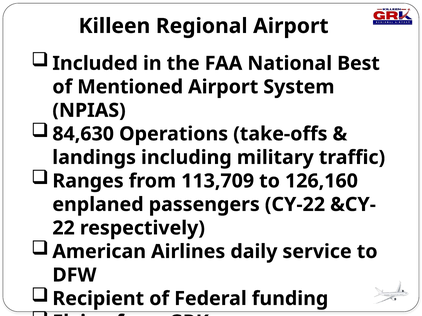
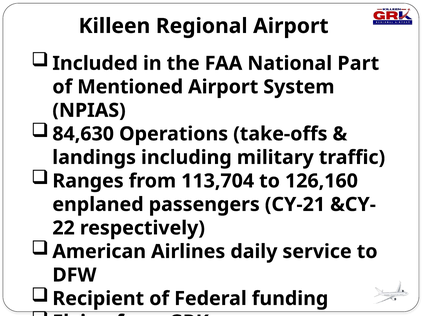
Best: Best -> Part (358, 63)
113,709: 113,709 -> 113,704 (218, 181)
CY-22: CY-22 -> CY-21 (295, 205)
